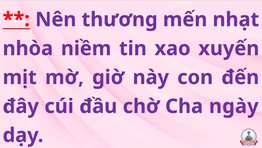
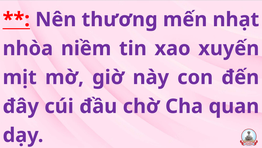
ngày: ngày -> quan (234, 106)
